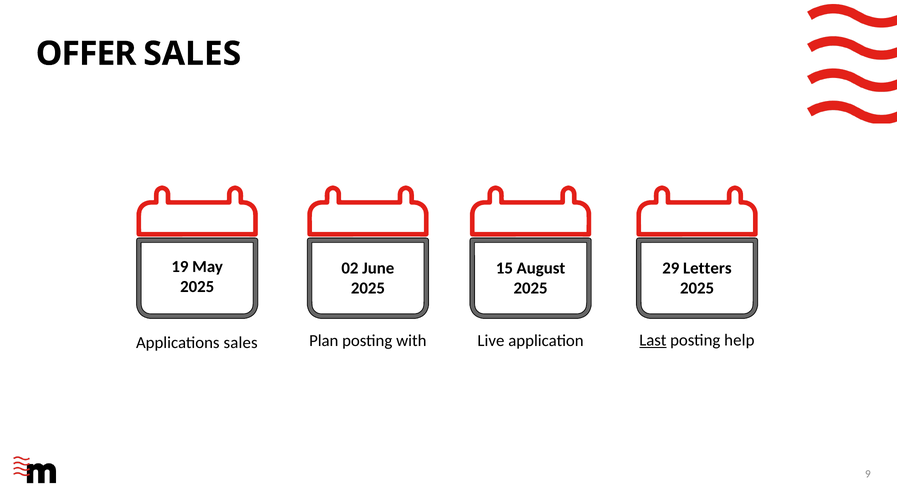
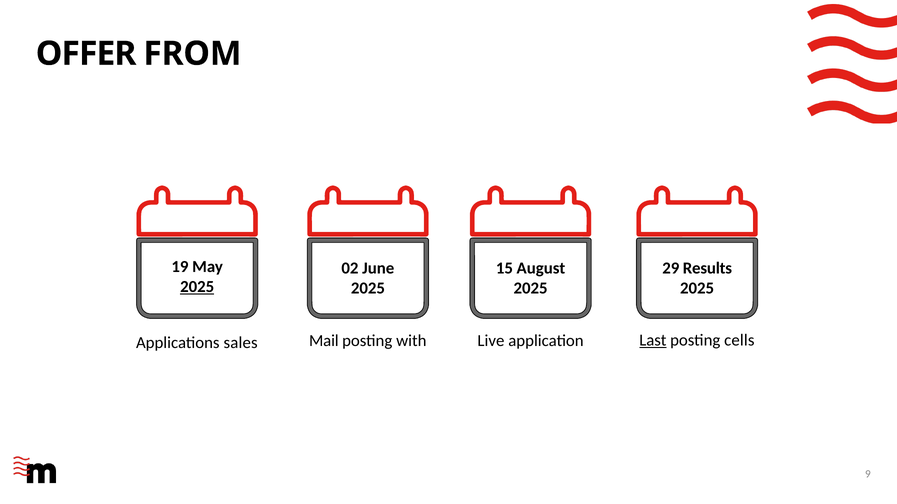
OFFER SALES: SALES -> FROM (192, 54)
Letters: Letters -> Results (707, 268)
2025 underline: none -> present (197, 287)
help: help -> cells (739, 341)
Plan: Plan -> Mail (324, 341)
